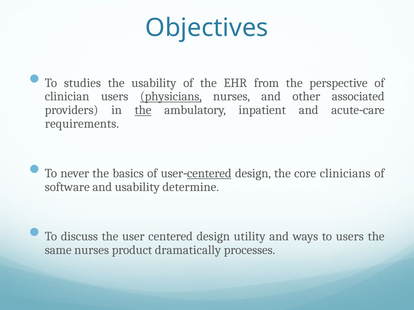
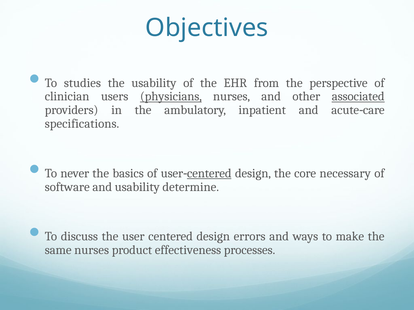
associated underline: none -> present (358, 97)
the underline: present -> none (143, 110)
requirements: requirements -> specifications (82, 124)
clinicians: clinicians -> necessary (345, 174)
utility: utility -> errors (250, 237)
to users: users -> make (350, 237)
dramatically: dramatically -> effectiveness (188, 250)
